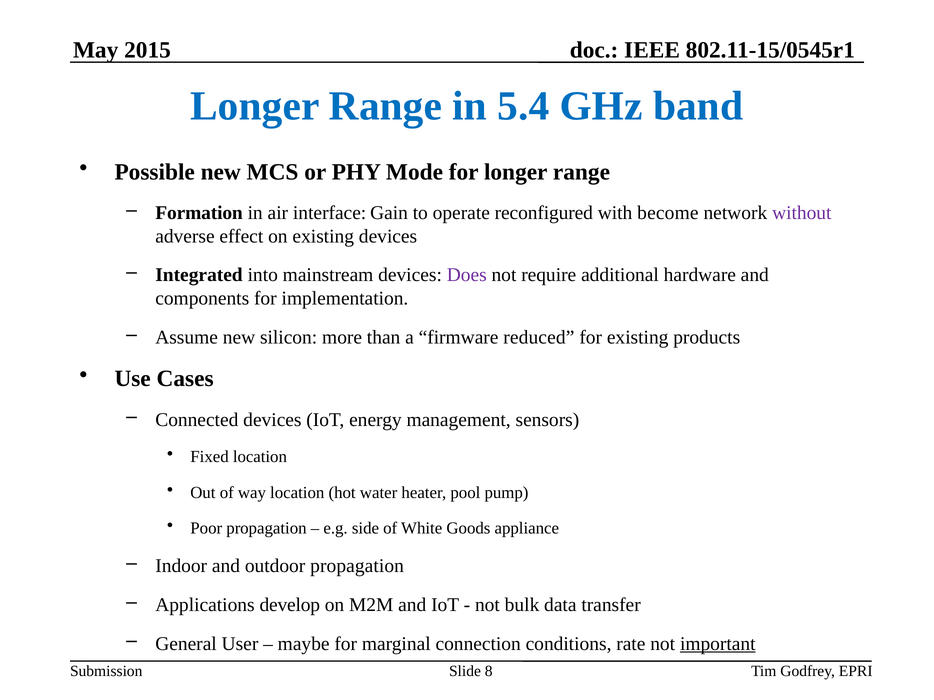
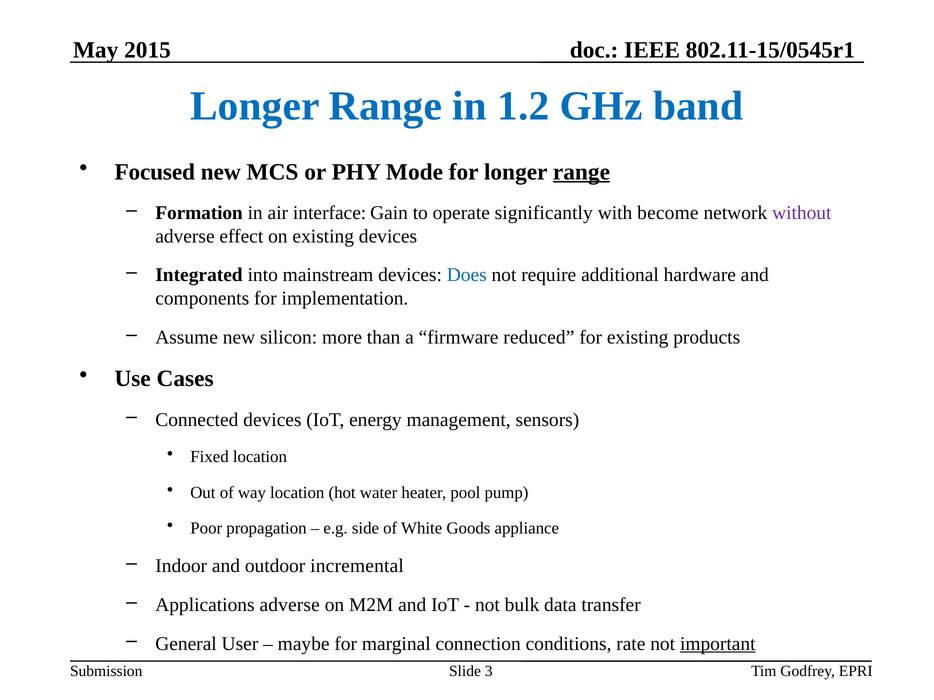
5.4: 5.4 -> 1.2 (523, 106)
Possible: Possible -> Focused (155, 172)
range underline: none -> present (581, 172)
reconfigured: reconfigured -> significantly (544, 213)
Does colour: purple -> blue (467, 275)
outdoor propagation: propagation -> incremental (357, 566)
Applications develop: develop -> adverse (290, 605)
8: 8 -> 3 (489, 672)
